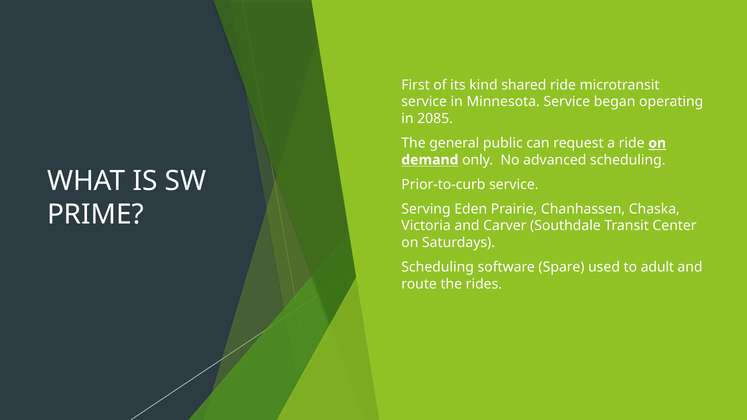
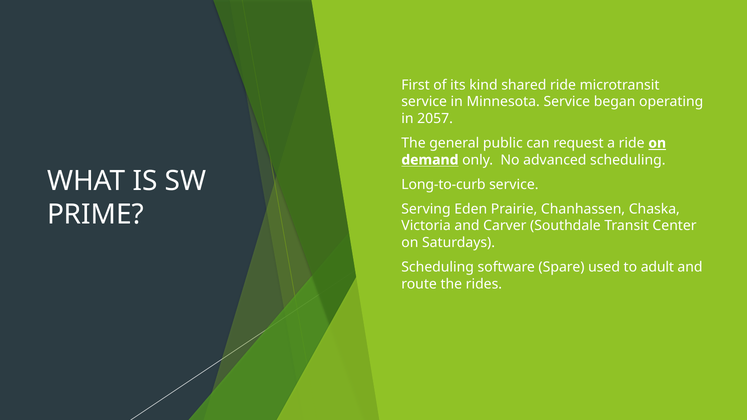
2085: 2085 -> 2057 (435, 119)
Prior-to-curb: Prior-to-curb -> Long-to-curb (443, 185)
